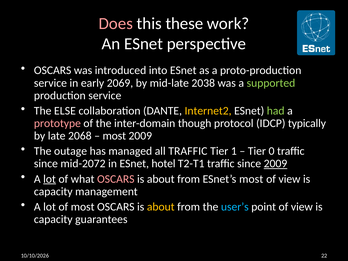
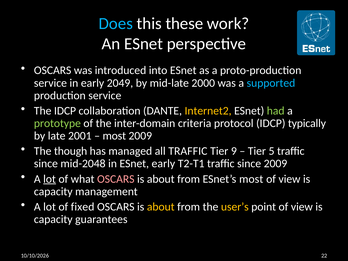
Does colour: pink -> light blue (116, 24)
2069: 2069 -> 2049 (120, 83)
2038: 2038 -> 2000 (203, 83)
supported colour: light green -> light blue (271, 83)
The ELSE: ELSE -> IDCP (65, 111)
prototype colour: pink -> light green (57, 123)
though: though -> criteria (195, 123)
2068: 2068 -> 2001 (80, 136)
outage: outage -> though (71, 151)
1: 1 -> 9 (234, 151)
0: 0 -> 5 (272, 151)
mid-2072: mid-2072 -> mid-2048 (83, 164)
ESnet hotel: hotel -> early (163, 164)
2009 underline: present -> none (275, 164)
of most: most -> fixed (83, 207)
user’s colour: light blue -> yellow (235, 207)
